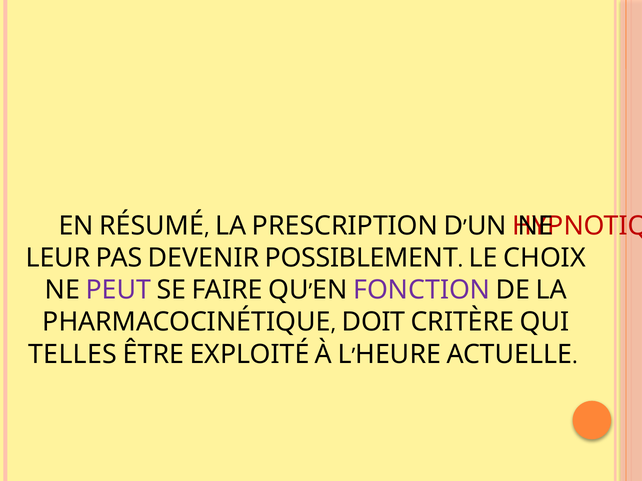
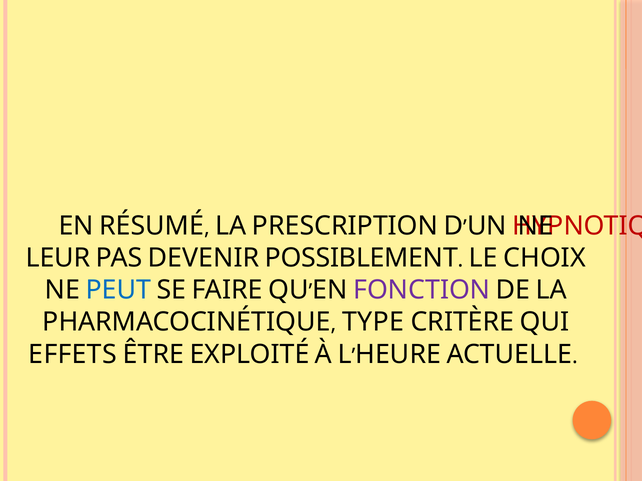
PEUT colour: purple -> blue (118, 290)
DOIT: DOIT -> TYPE (373, 322)
TELLES: TELLES -> EFFETS (73, 355)
